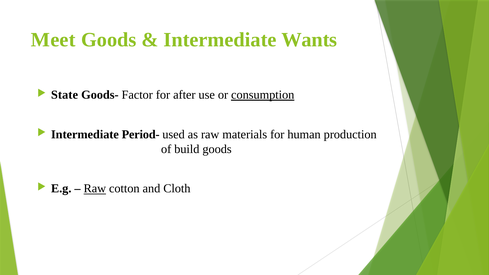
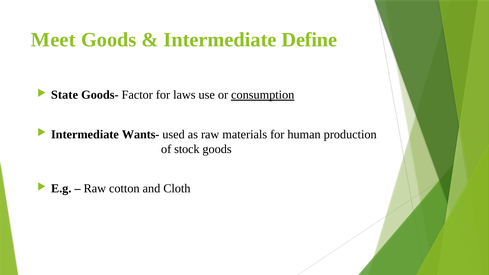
Wants: Wants -> Define (309, 40)
after: after -> laws (184, 95)
Period-: Period- -> Wants- (141, 134)
build: build -> stock (187, 149)
Raw underline: present -> none (95, 189)
